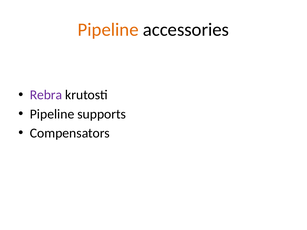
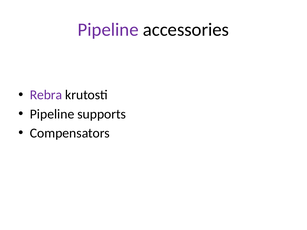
Pipeline colour: orange -> purple (108, 30)
